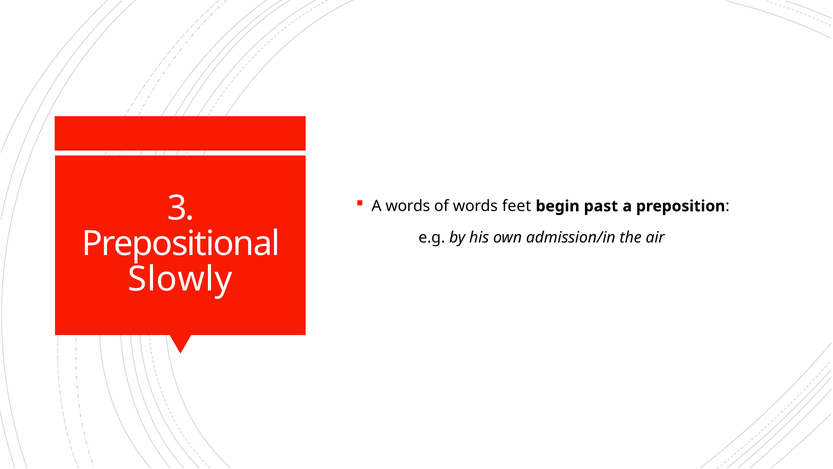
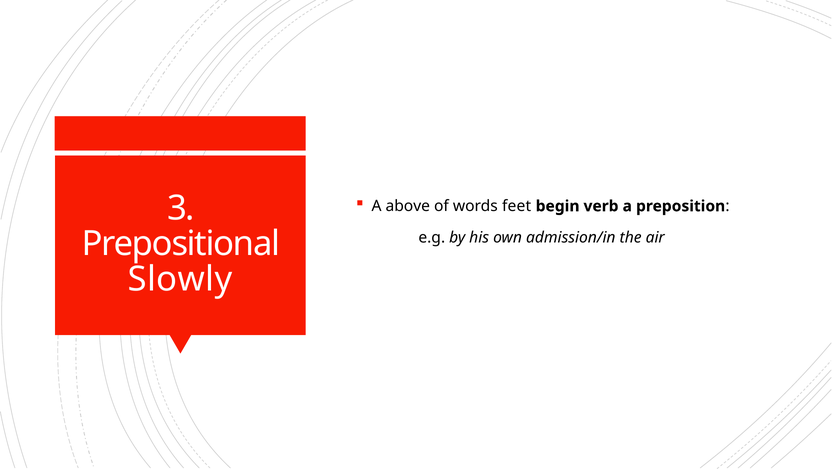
A words: words -> above (408, 206)
past: past -> verb (601, 206)
